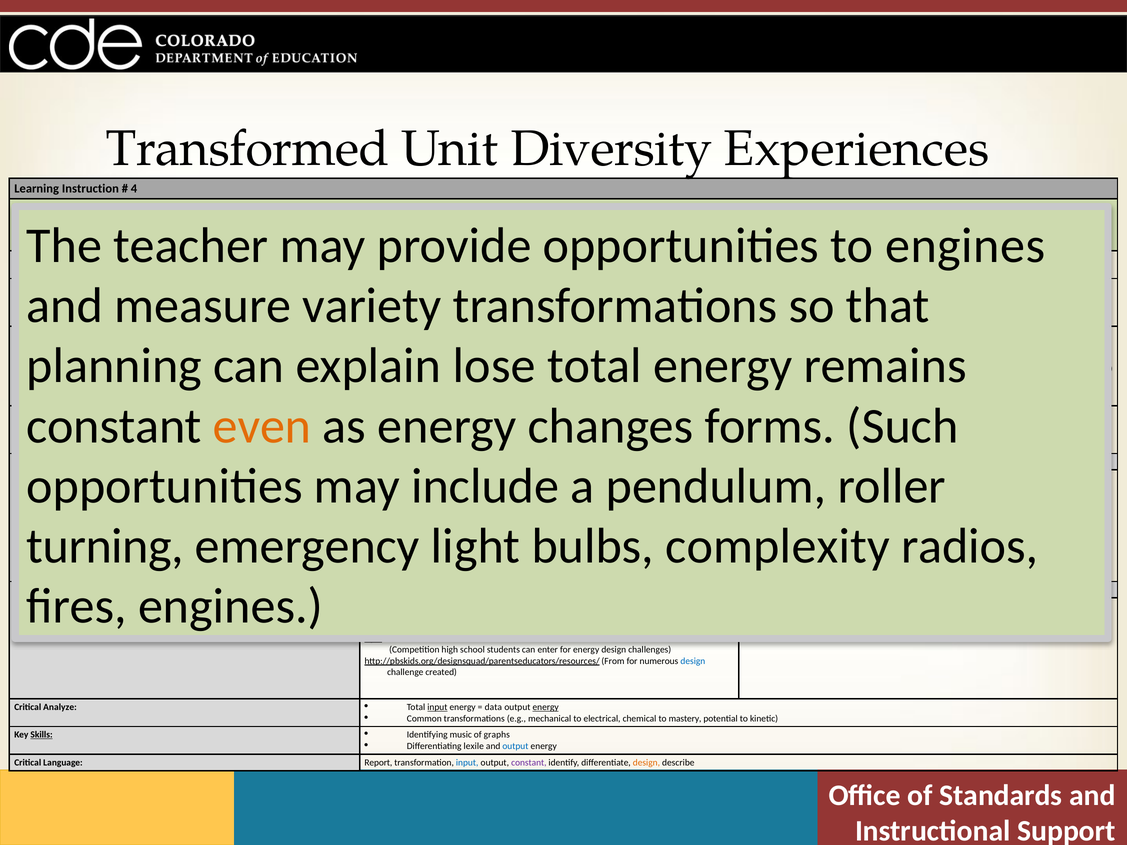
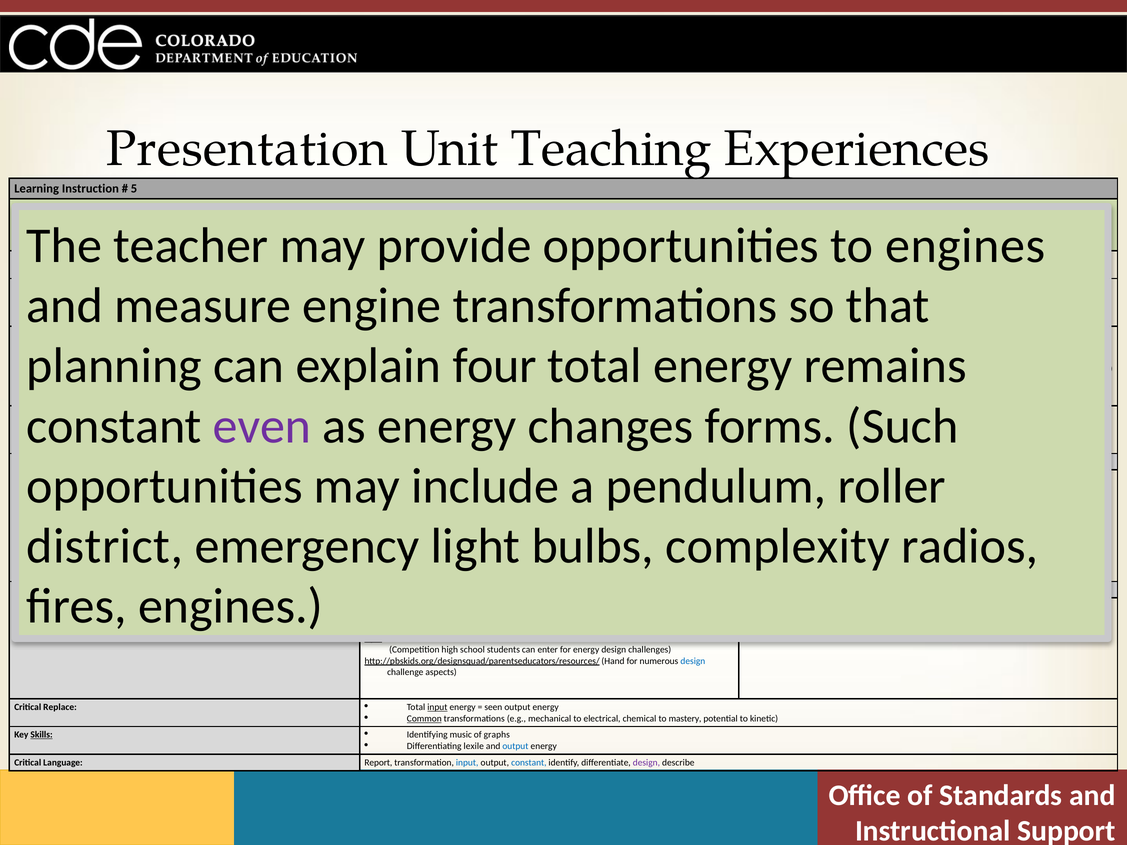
Transformed: Transformed -> Presentation (247, 149)
Unit Diversity: Diversity -> Teaching (611, 149)
4: 4 -> 5 (134, 189)
measure variety: variety -> engine (372, 306)
lose: lose -> four (495, 366)
even colour: orange -> purple (262, 426)
turning: turning -> district (105, 546)
http://pbskids.org/designsquad/parentseducators/resources/ From: From -> Hand (613, 661)
created: created -> aspects (441, 673)
Analyze: Analyze -> Replace (60, 707)
data: data -> seen (493, 707)
energy underline: present -> none (546, 707)
Common underline: none -> present (424, 719)
constant colour: purple -> blue (529, 763)
design colour: orange -> purple (646, 763)
